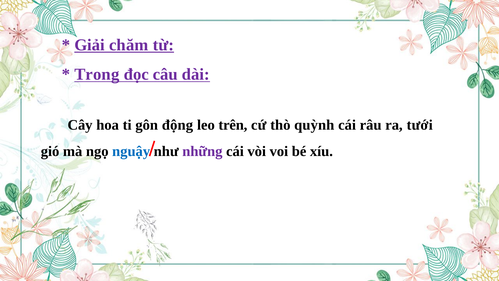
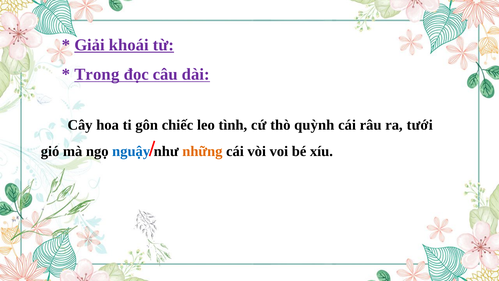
chăm: chăm -> khoái (129, 45)
động: động -> chiếc (178, 125)
trên: trên -> tình (233, 125)
những colour: purple -> orange (202, 151)
